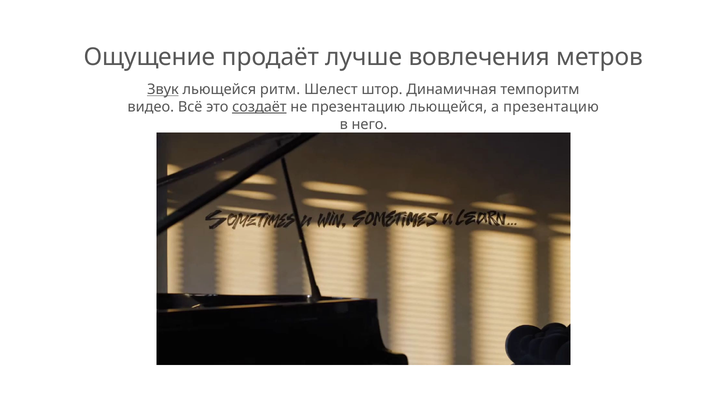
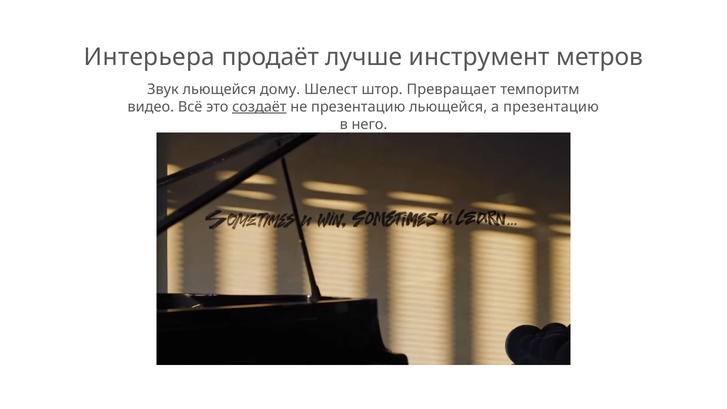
Ощущение: Ощущение -> Интерьера (149, 57)
вовлечения: вовлечения -> инструмент (479, 57)
Звук underline: present -> none (163, 89)
ритм: ритм -> дому (280, 89)
Динамичная: Динамичная -> Превращает (451, 89)
